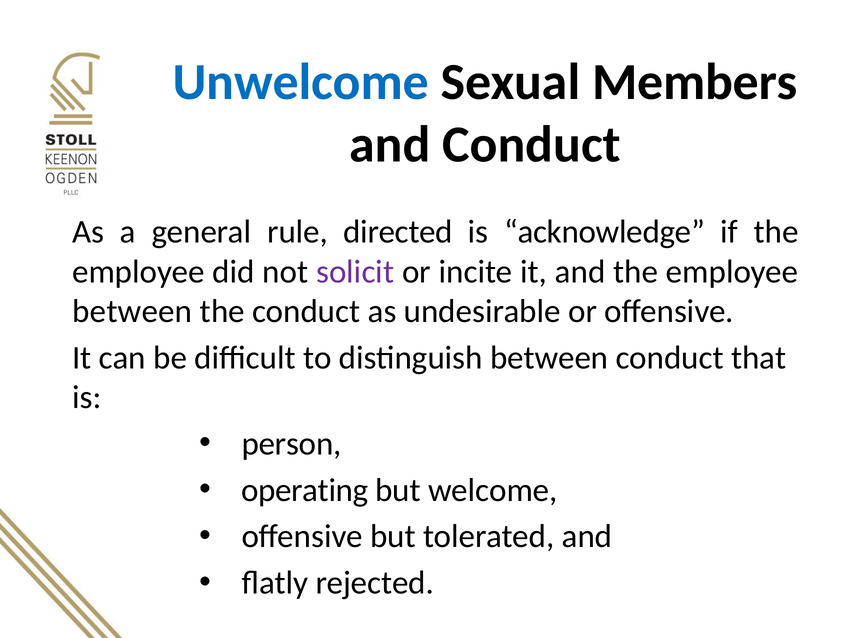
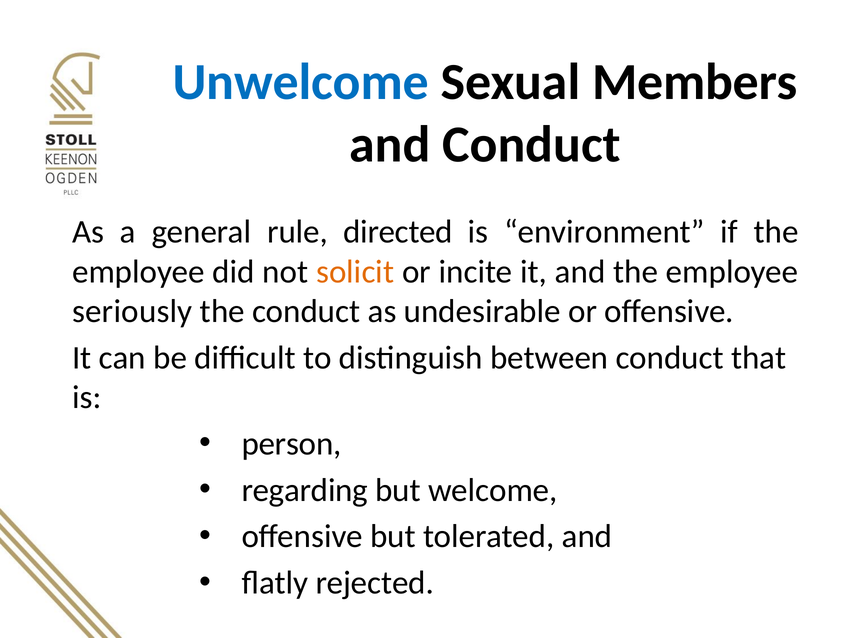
acknowledge: acknowledge -> environment (604, 232)
solicit colour: purple -> orange (355, 271)
between: between -> seriously (132, 311)
operating: operating -> regarding (305, 490)
